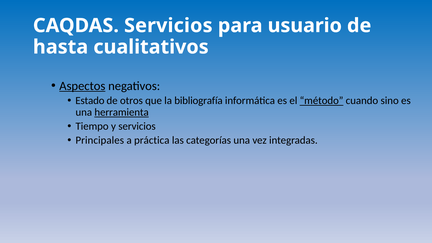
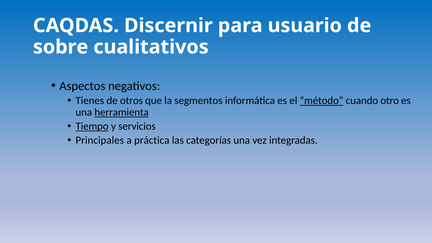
CAQDAS Servicios: Servicios -> Discernir (168, 26)
hasta: hasta -> sobre (61, 47)
Aspectos underline: present -> none (82, 86)
Estado: Estado -> Tienes (90, 101)
bibliografía: bibliografía -> segmentos (198, 101)
sino: sino -> otro (390, 101)
Tiempo underline: none -> present (92, 126)
